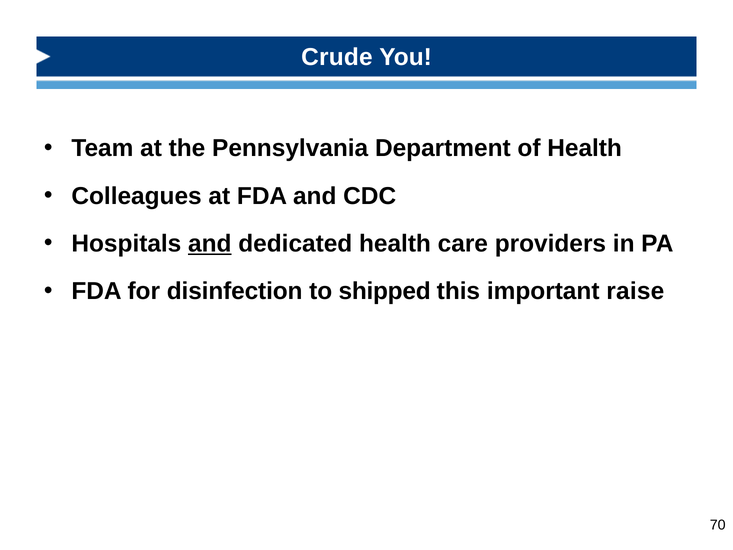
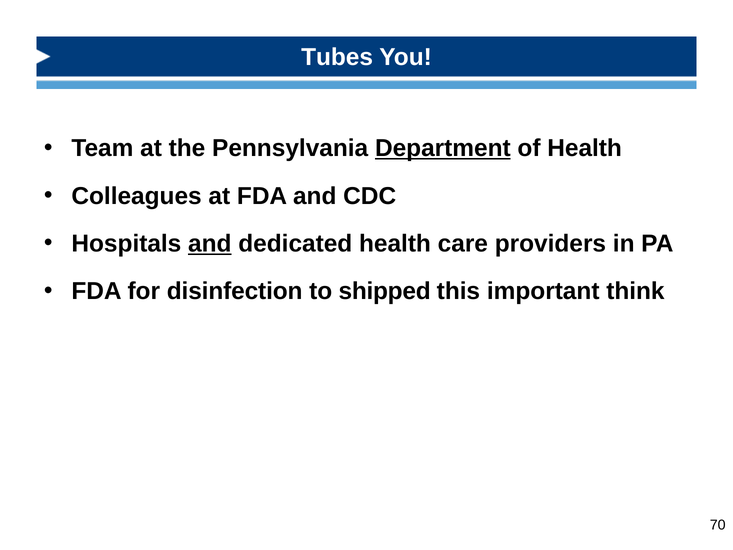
Crude: Crude -> Tubes (337, 57)
Department underline: none -> present (443, 148)
raise: raise -> think (635, 291)
